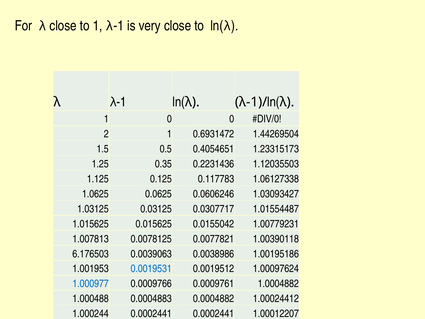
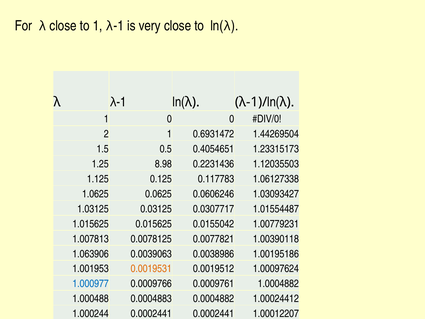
0.35: 0.35 -> 8.98 (163, 164)
6.176503: 6.176503 -> 1.063906 (91, 254)
0.0019531 colour: blue -> orange (151, 269)
